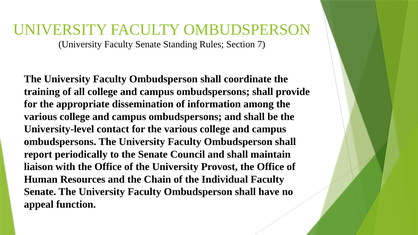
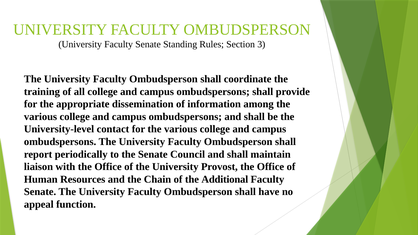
7: 7 -> 3 (261, 44)
Individual: Individual -> Additional (225, 179)
